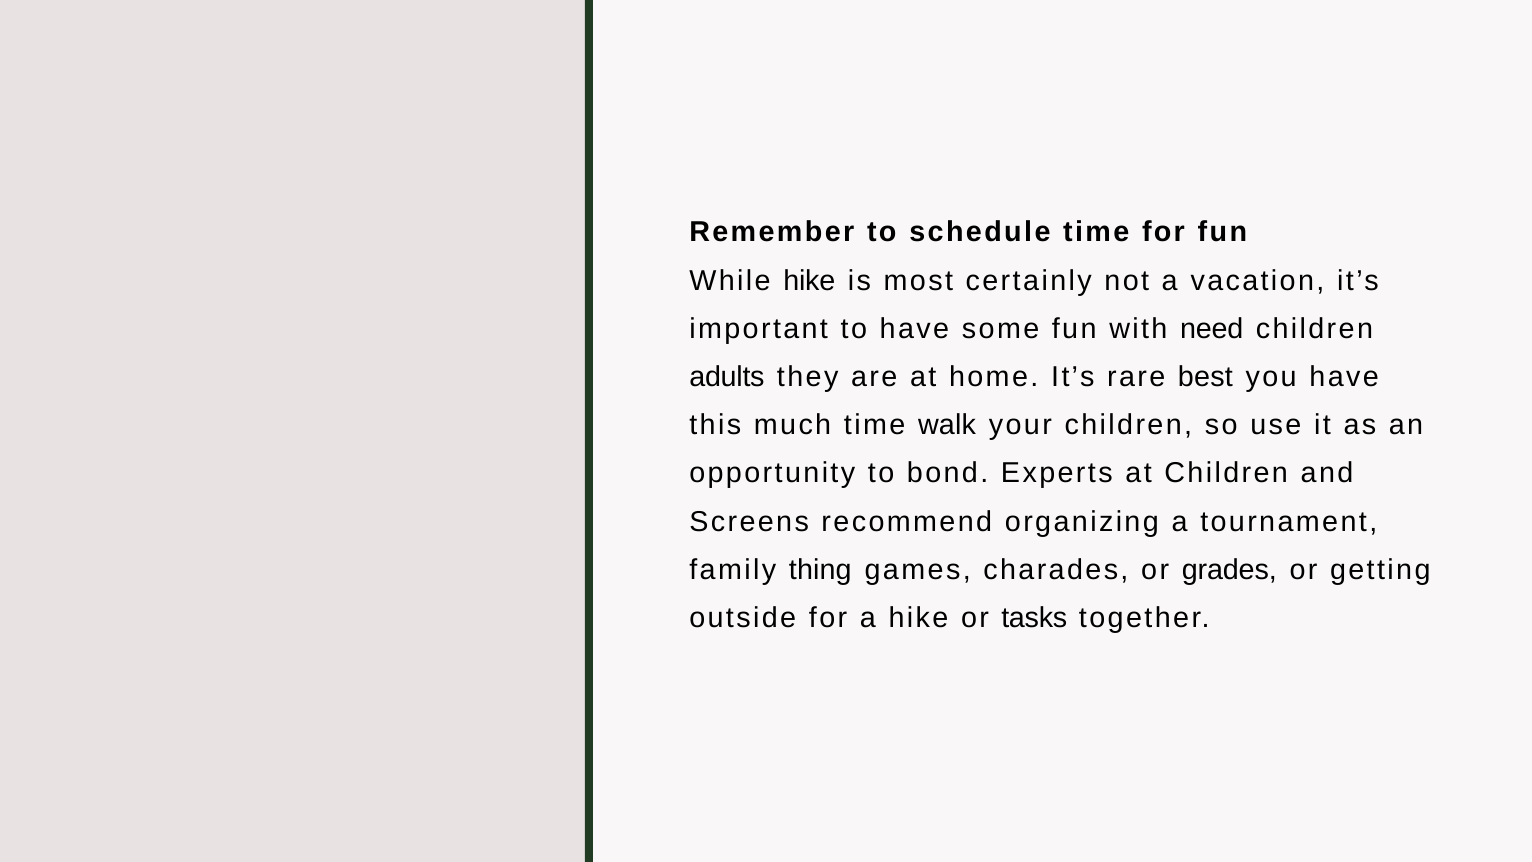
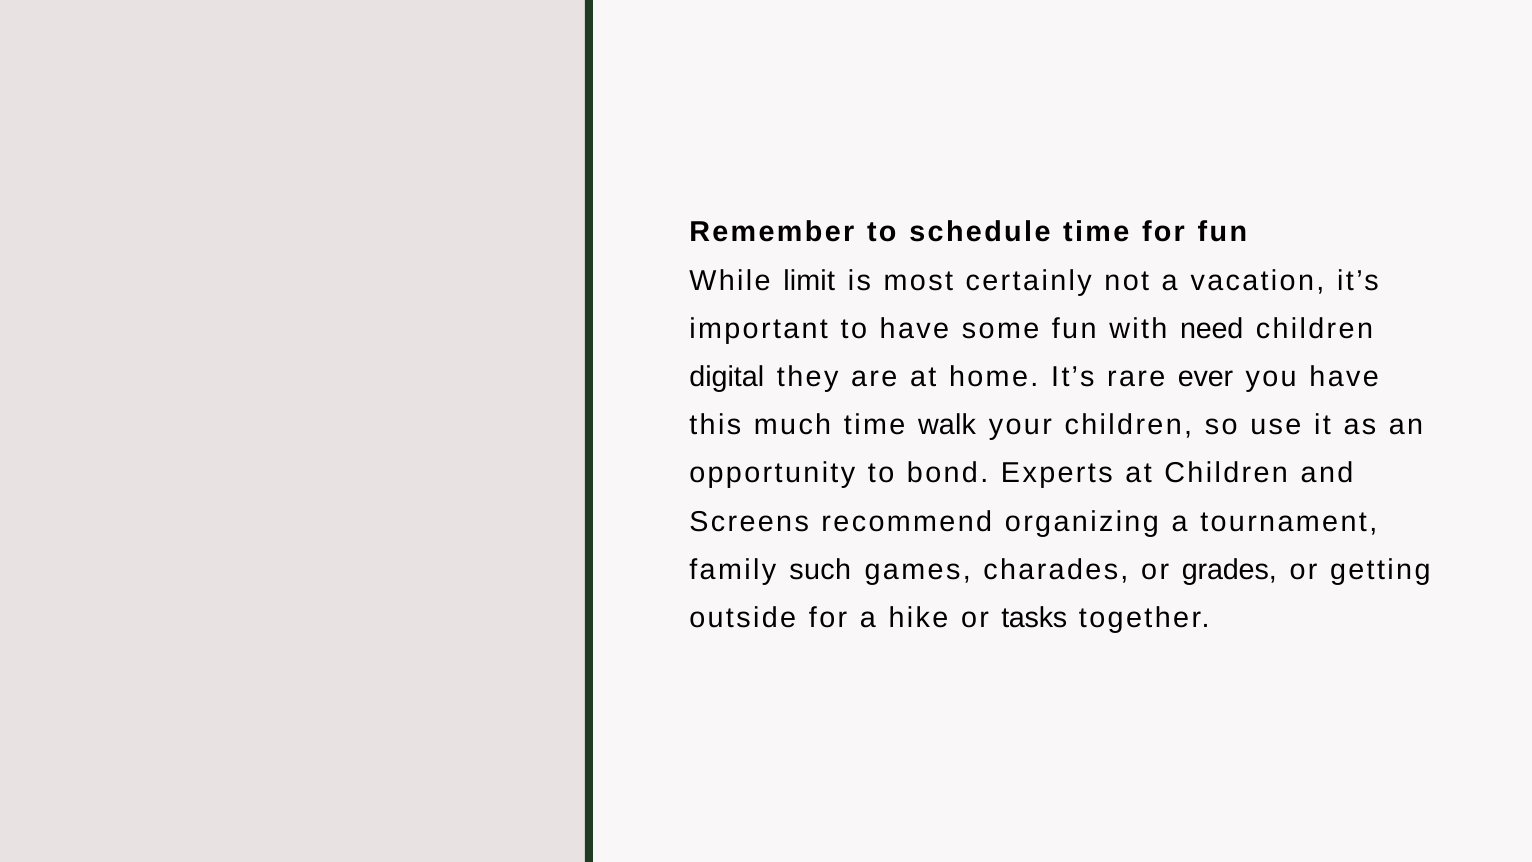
While hike: hike -> limit (809, 280)
adults: adults -> digital (727, 377)
best: best -> ever (1206, 377)
thing: thing -> such (820, 570)
